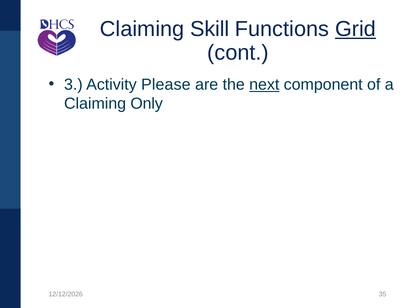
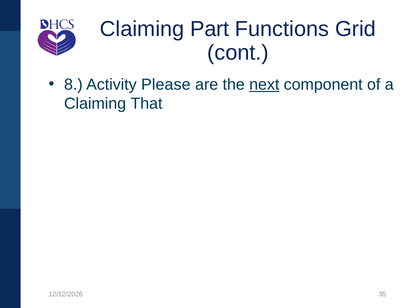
Skill: Skill -> Part (210, 29)
Grid underline: present -> none (356, 29)
3: 3 -> 8 (73, 85)
Only: Only -> That (146, 104)
